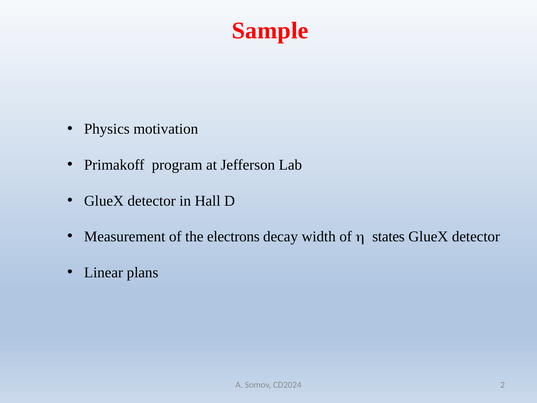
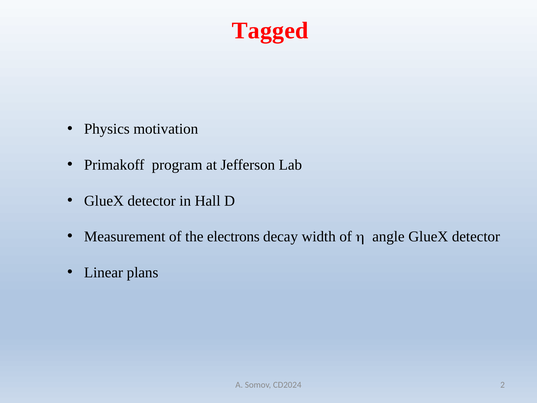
Sample: Sample -> Tagged (270, 31)
states: states -> angle (388, 236)
